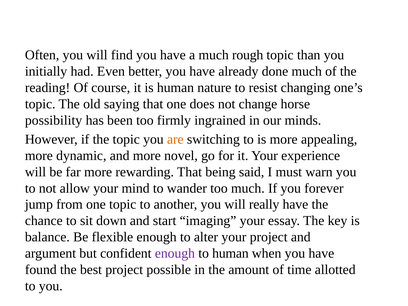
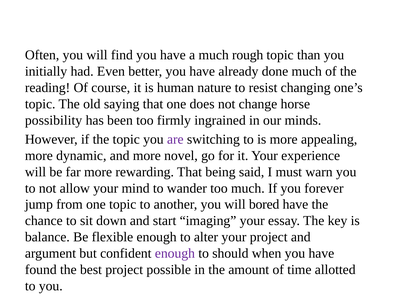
are colour: orange -> purple (175, 139)
really: really -> bored (264, 205)
to human: human -> should (230, 253)
